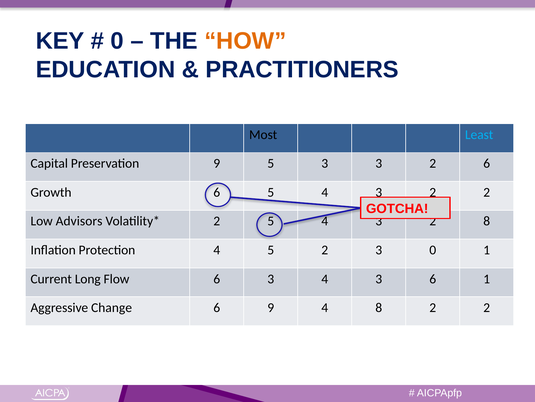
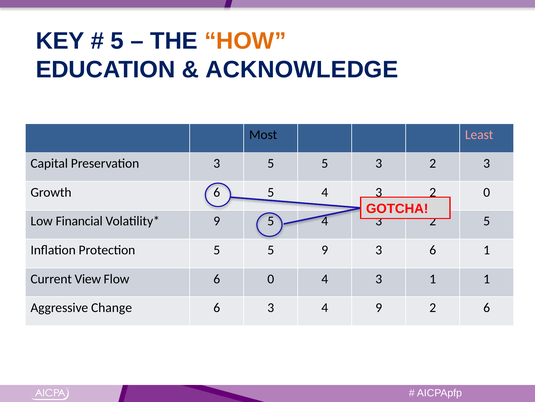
0: 0 -> 5 (117, 41)
PRACTITIONERS: PRACTITIONERS -> ACKNOWLEDGE (302, 69)
Least colour: light blue -> pink (479, 134)
Preservation 9: 9 -> 3 (217, 163)
3: 3 -> 5 (325, 163)
2 6: 6 -> 3 (487, 163)
2: 2 -> 0 (487, 192)
Advisors: Advisors -> Financial (79, 221)
2: 2 -> 9 (217, 221)
8: 8 -> 5 (487, 221)
Protection 4: 4 -> 5 (217, 250)
5 2: 2 -> 9 (325, 250)
3 0: 0 -> 6 (433, 250)
Long: Long -> View (88, 278)
6 3: 3 -> 0 (271, 278)
3 6: 6 -> 1 (433, 278)
6 9: 9 -> 3 (271, 307)
4 8: 8 -> 9 (379, 307)
2: 2 -> 6 (487, 307)
